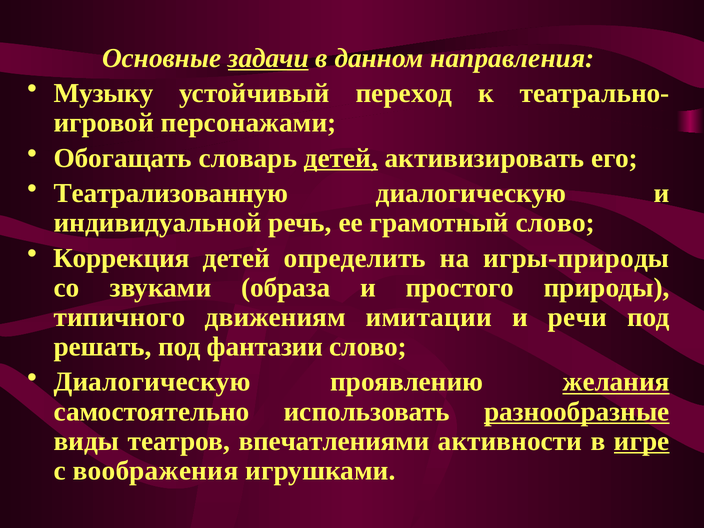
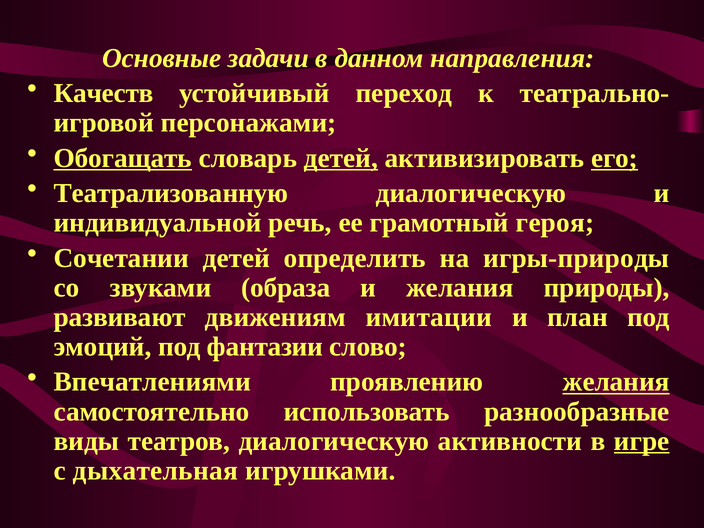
задачи underline: present -> none (268, 58)
Музыку: Музыку -> Качеств (104, 93)
Обогащать underline: none -> present (123, 158)
его underline: none -> present (615, 158)
грамотный слово: слово -> героя (555, 223)
Коррекция: Коррекция -> Сочетании (121, 258)
и простого: простого -> желания (460, 288)
типичного: типичного -> развивают (120, 317)
речи: речи -> план (577, 317)
решать: решать -> эмоций (103, 347)
Диалогическую: Диалогическую -> Впечатлениями (152, 382)
разнообразные underline: present -> none (577, 411)
театров впечатлениями: впечатлениями -> диалогическую (334, 441)
воображения: воображения -> дыхательная (155, 471)
